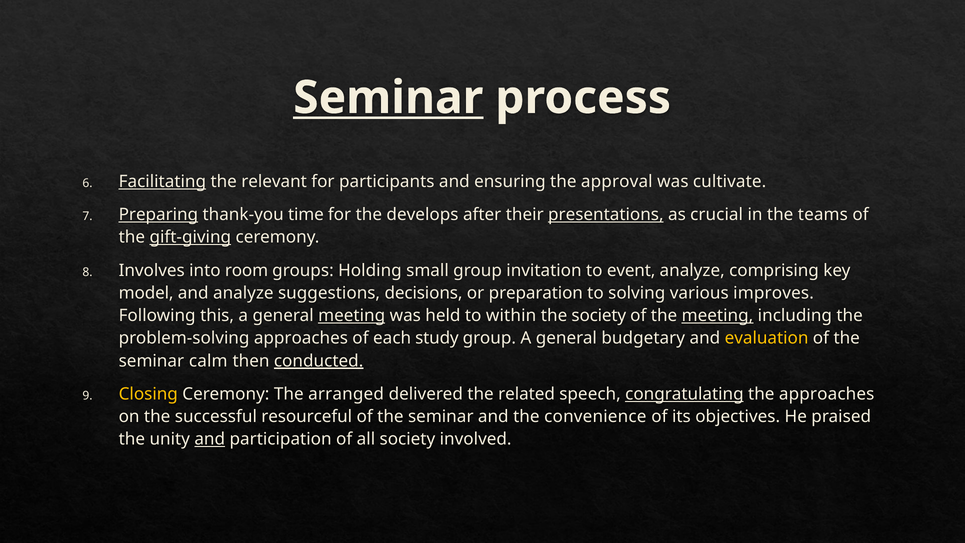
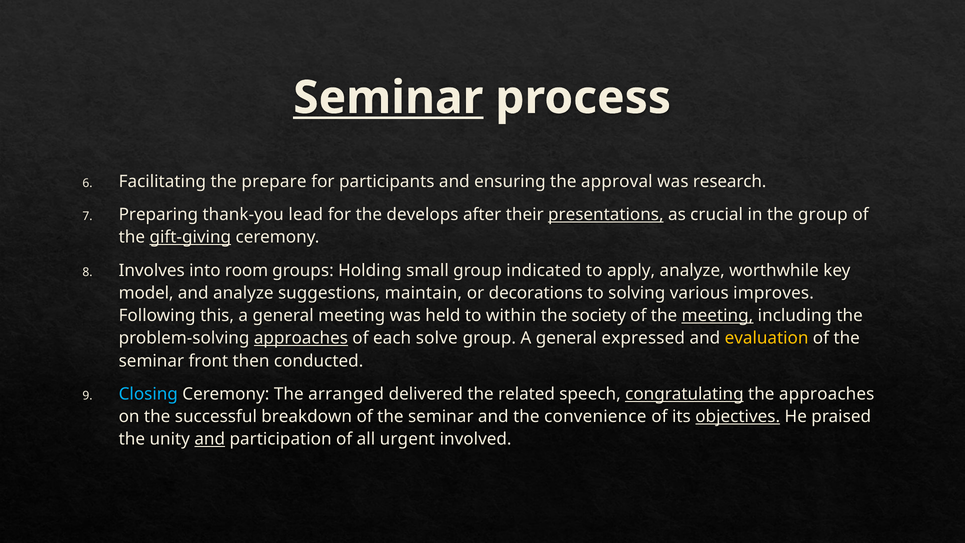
Facilitating underline: present -> none (162, 181)
relevant: relevant -> prepare (274, 181)
cultivate: cultivate -> research (730, 181)
Preparing underline: present -> none (158, 215)
time: time -> lead (306, 215)
the teams: teams -> group (823, 215)
invitation: invitation -> indicated (544, 270)
event: event -> apply (631, 270)
comprising: comprising -> worthwhile (774, 270)
decisions: decisions -> maintain (423, 293)
preparation: preparation -> decorations (536, 293)
meeting underline: present -> none (352, 316)
approaches underline: none -> present (301, 338)
study: study -> solve (437, 338)
budgetary: budgetary -> expressed (643, 338)
calm: calm -> front (208, 361)
conducted underline: present -> none (319, 361)
Closing colour: yellow -> light blue (148, 394)
resourceful: resourceful -> breakdown (307, 417)
objectives underline: none -> present (738, 417)
all society: society -> urgent (407, 439)
